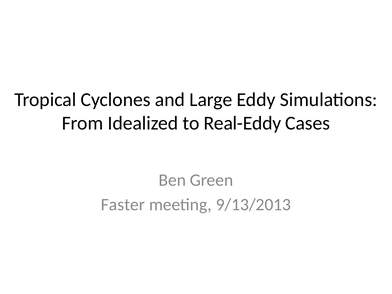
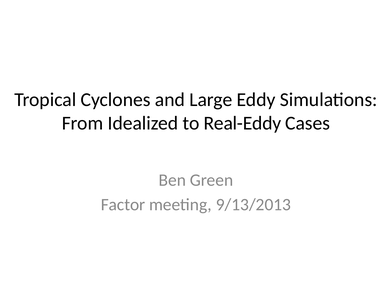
Faster: Faster -> Factor (123, 205)
